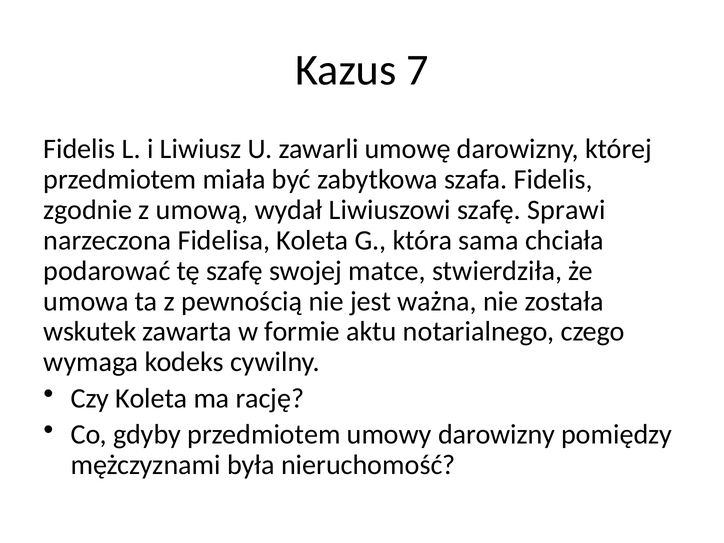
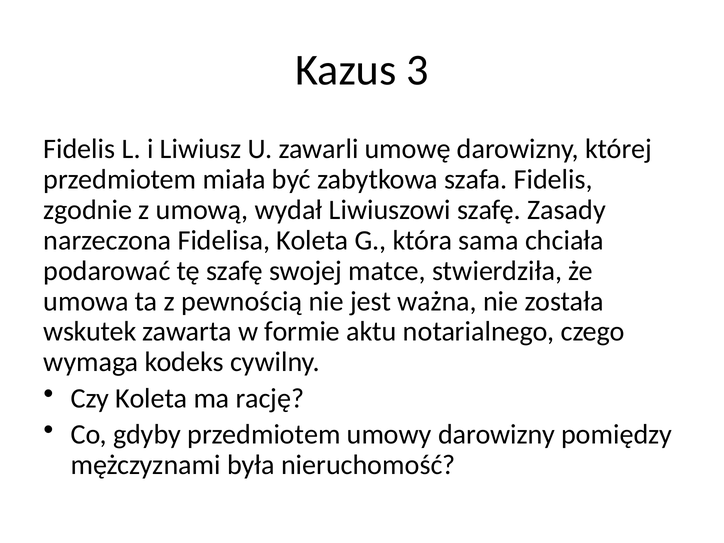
7: 7 -> 3 (417, 70)
Sprawi: Sprawi -> Zasady (567, 210)
